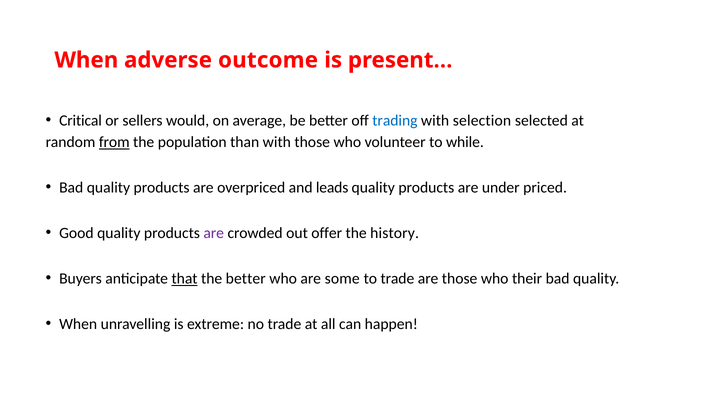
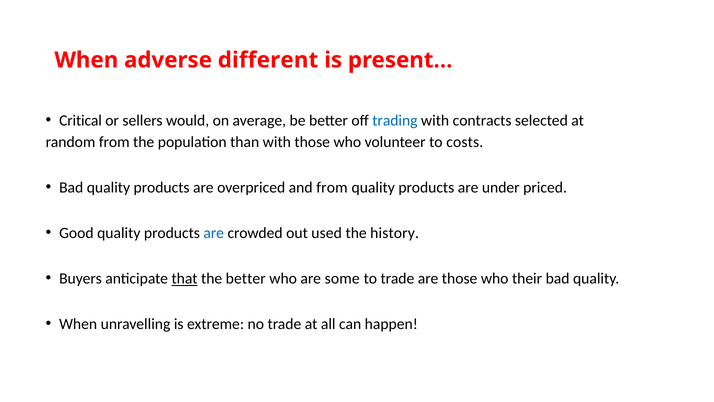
outcome: outcome -> different (268, 60)
selection: selection -> contracts (482, 120)
from underline: present -> none (114, 142)
while: while -> costs (465, 142)
and leads: leads -> from (332, 188)
are colour: purple -> blue (214, 233)
offer: offer -> used (327, 233)
